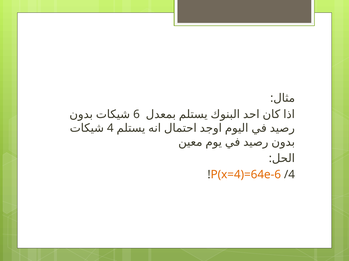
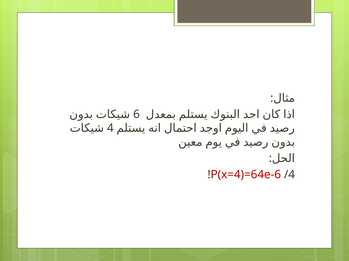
P(x=4)=64e-6 colour: orange -> red (246, 175)
